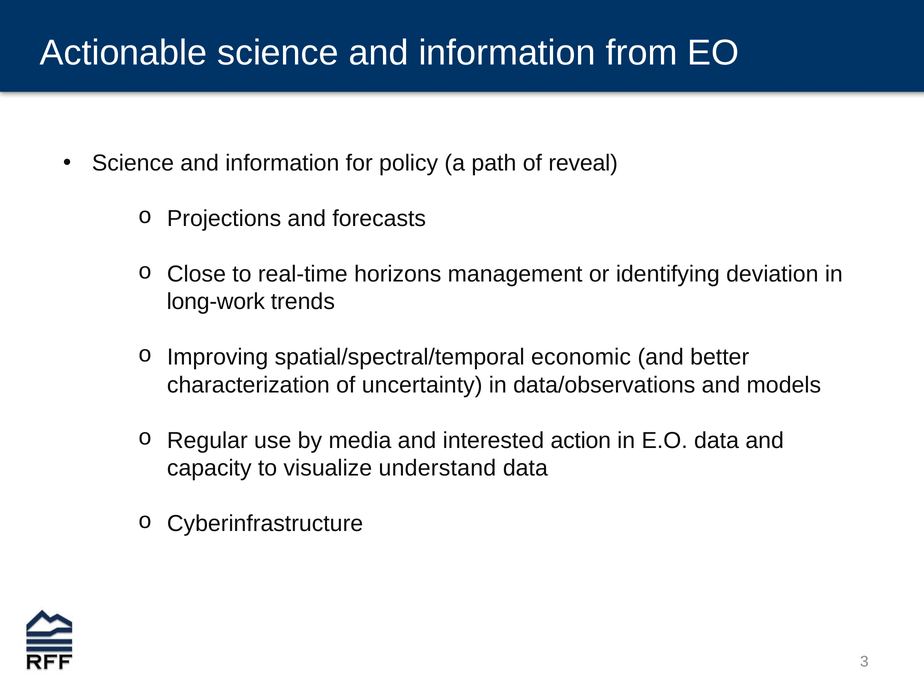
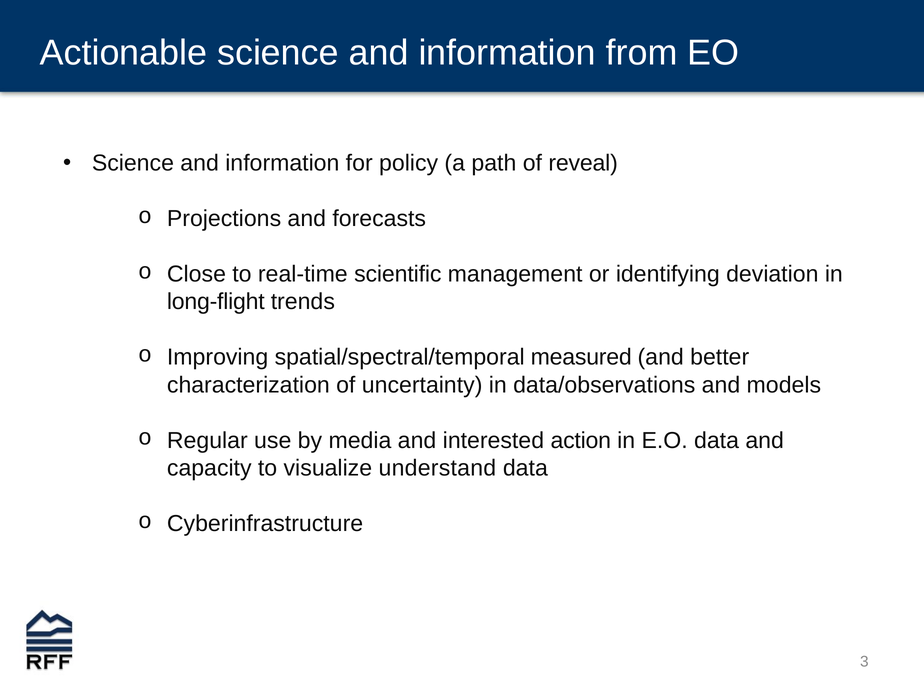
horizons: horizons -> scientific (398, 274)
long-work: long-work -> long-flight (216, 302)
economic: economic -> measured (581, 357)
